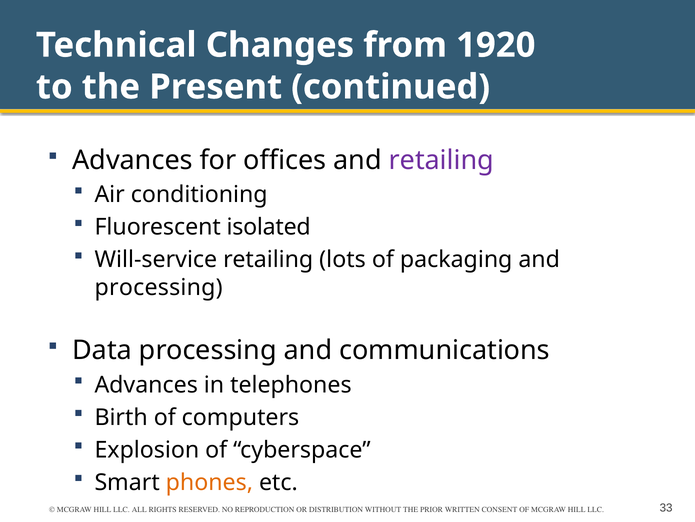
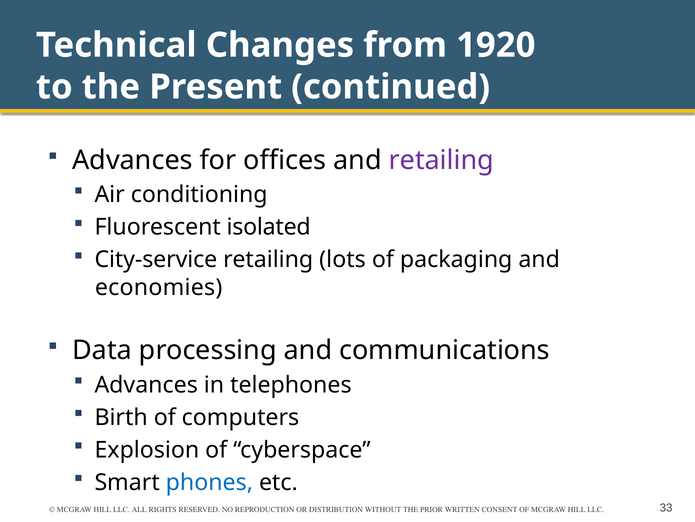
Will-service: Will-service -> City-service (156, 259)
processing: processing -> economies (159, 287)
phones colour: orange -> blue (209, 482)
